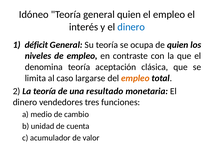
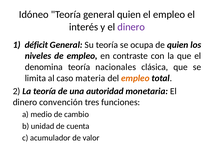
dinero colour: blue -> purple (131, 27)
aceptación: aceptación -> nacionales (116, 67)
largarse: largarse -> materia (90, 78)
resultado: resultado -> autoridad (105, 91)
vendedores: vendedores -> convención (61, 102)
